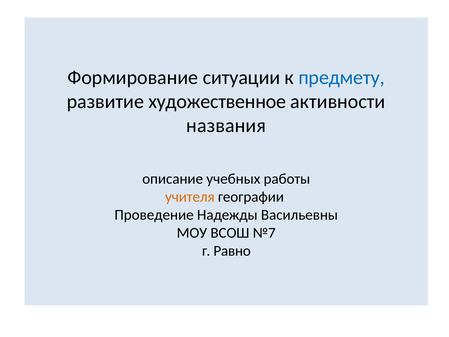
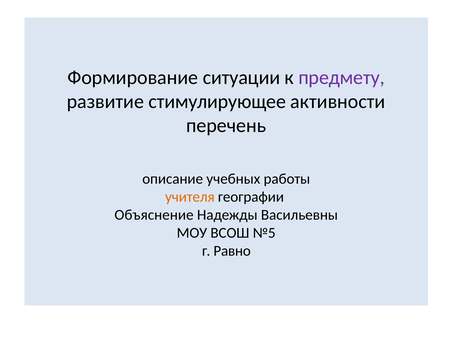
предмету colour: blue -> purple (342, 77)
художественное: художественное -> стимулирующее (217, 101)
названия: названия -> перечень (226, 125)
Проведение: Проведение -> Объяснение (154, 215)
№7: №7 -> №5 (264, 233)
